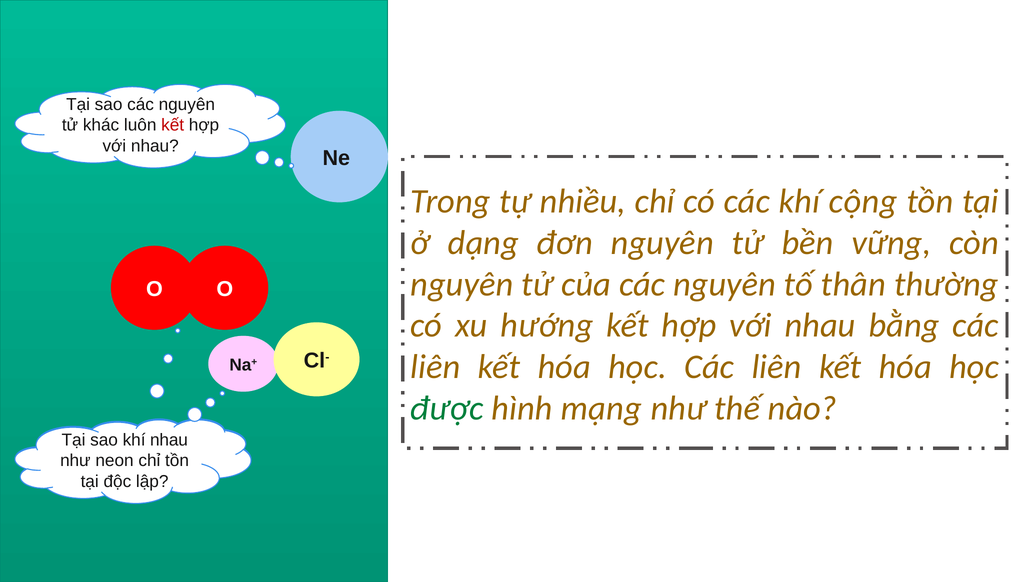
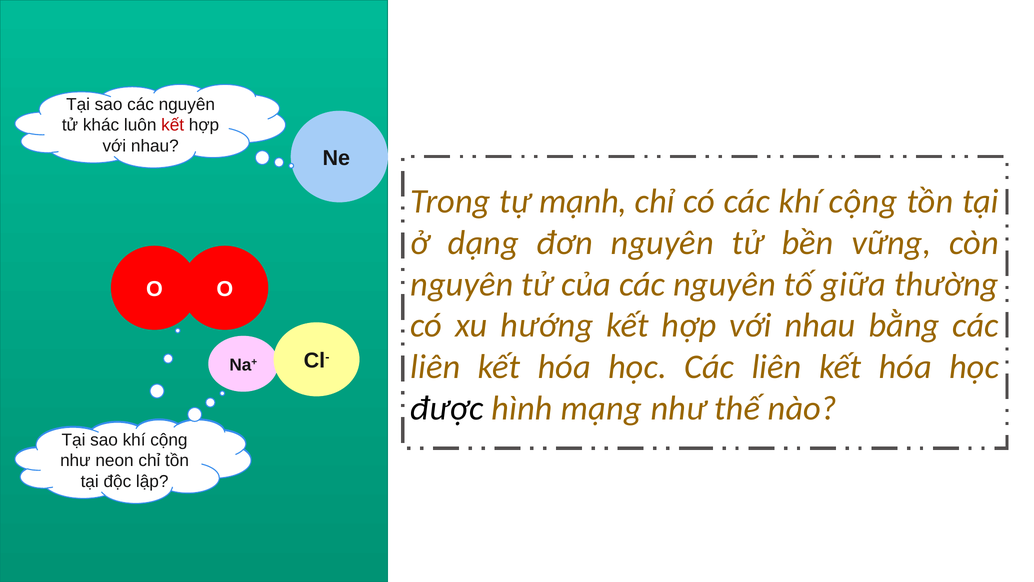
nhiều: nhiều -> mạnh (583, 201)
thân: thân -> giữa (853, 284)
được colour: green -> black (447, 408)
sao khí nhau: nhau -> cộng (169, 440)
